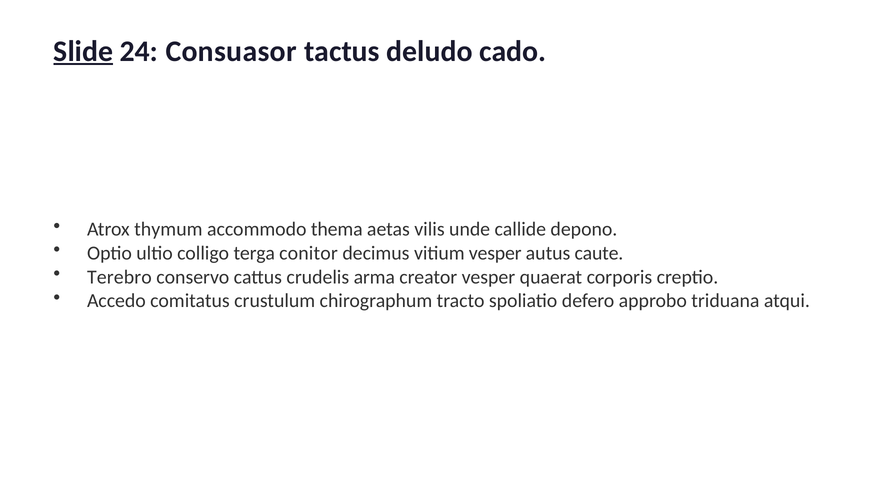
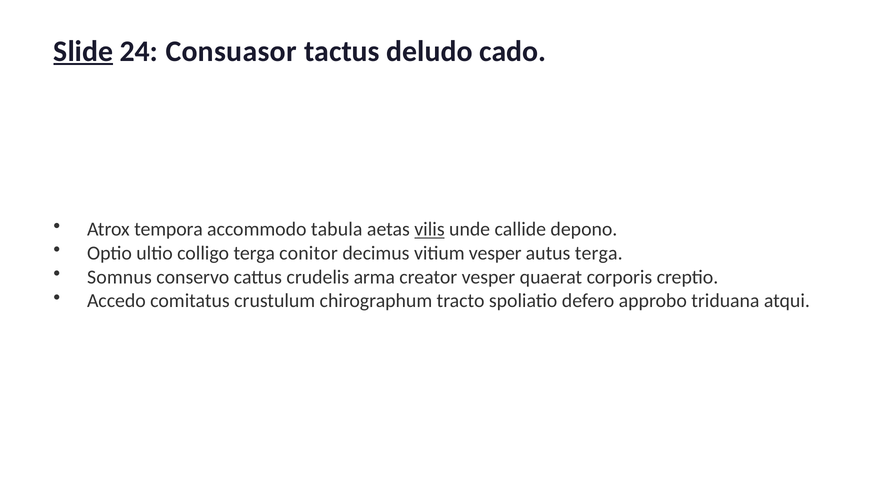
thymum: thymum -> tempora (168, 229)
thema: thema -> tabula (337, 229)
vilis underline: none -> present (429, 229)
autus caute: caute -> terga (599, 253)
Terebro: Terebro -> Somnus (119, 277)
